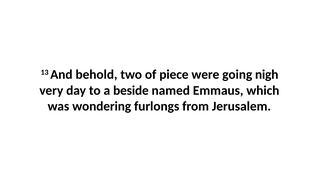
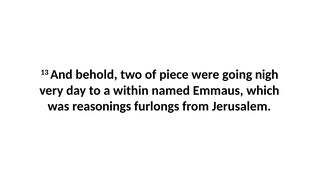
beside: beside -> within (131, 91)
wondering: wondering -> reasonings (102, 107)
